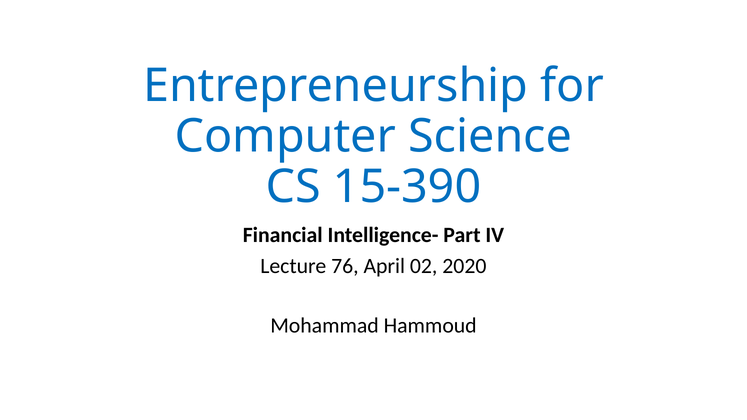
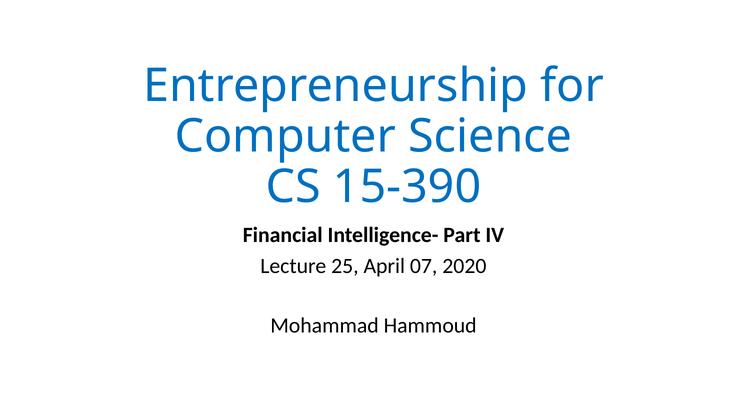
76: 76 -> 25 (345, 266)
02: 02 -> 07 (424, 266)
